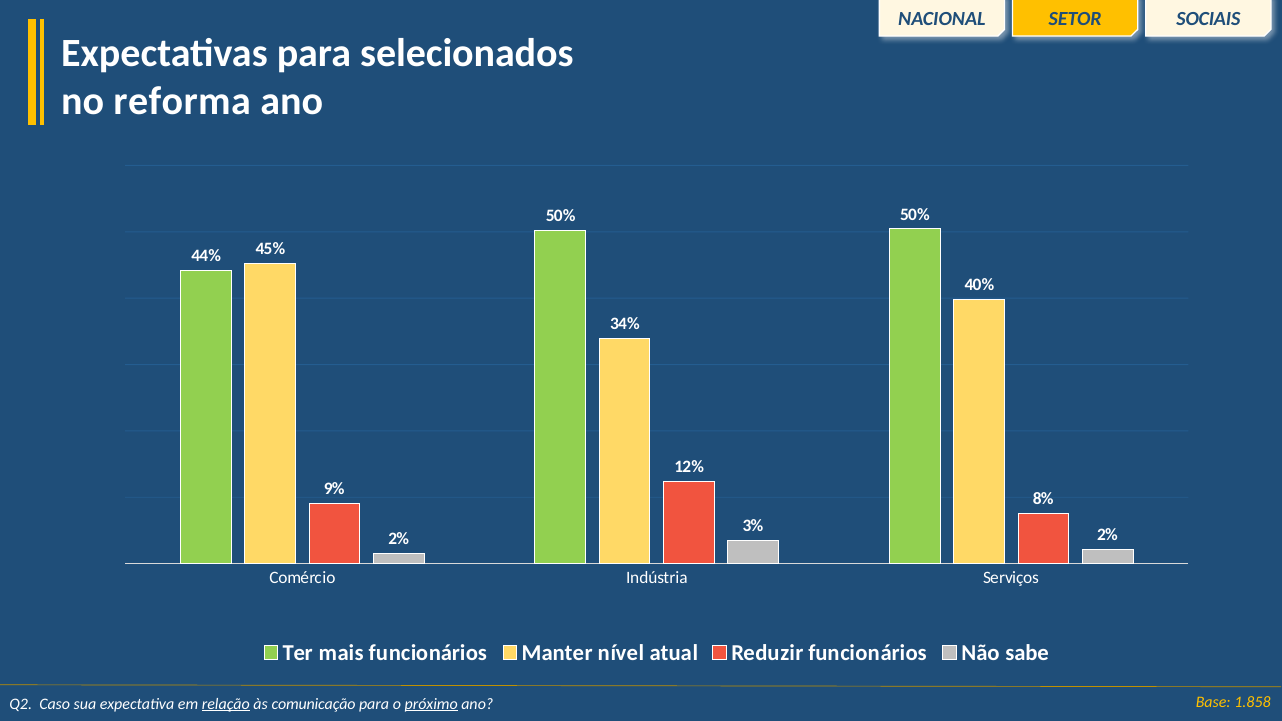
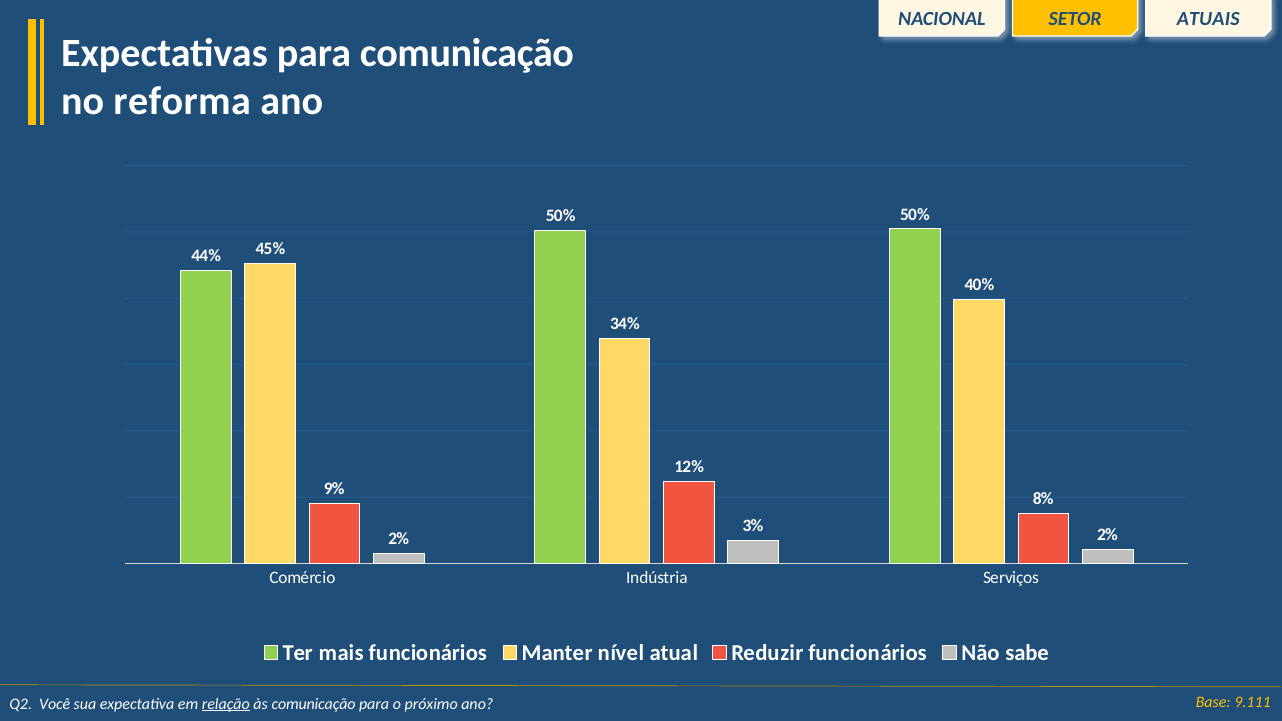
SOCIAIS: SOCIAIS -> ATUAIS (1208, 19)
para selecionados: selecionados -> comunicação (467, 53)
Caso: Caso -> Você (55, 704)
próximo underline: present -> none (431, 704)
1.858: 1.858 -> 9.111 (1253, 702)
